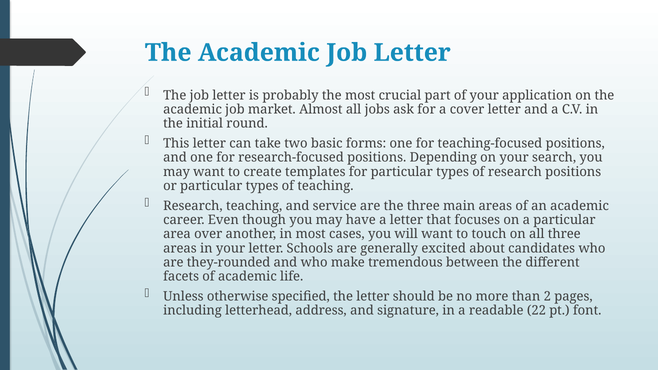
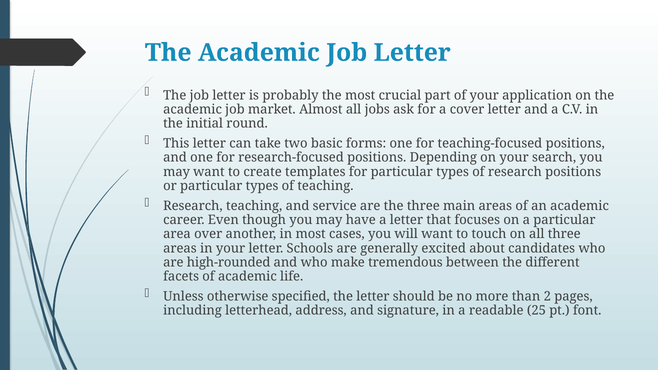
they-rounded: they-rounded -> high-rounded (229, 262)
22: 22 -> 25 (536, 311)
